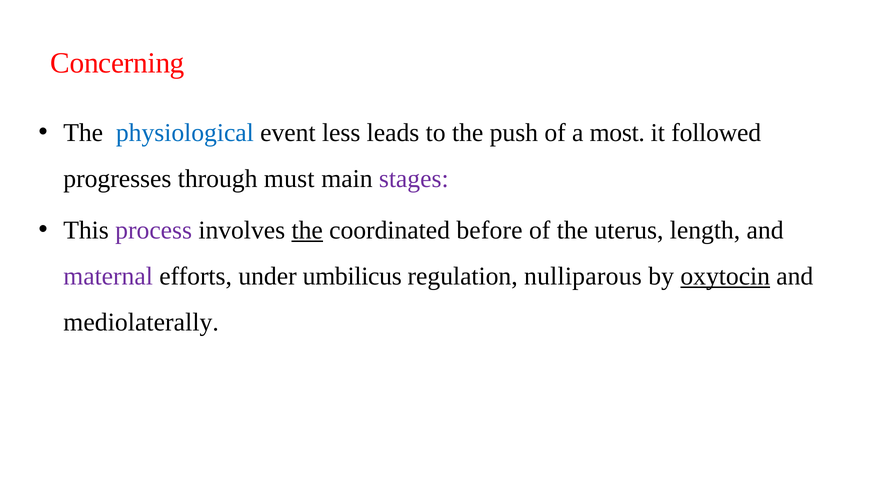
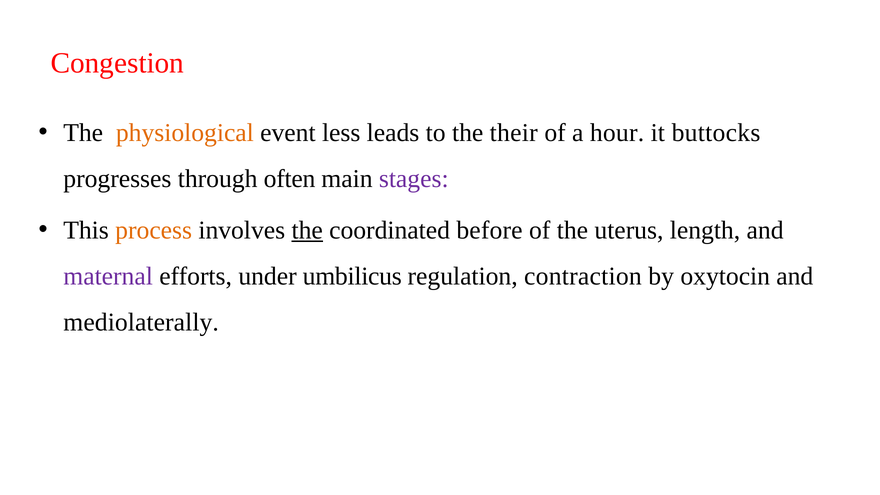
Concerning: Concerning -> Congestion (117, 63)
physiological colour: blue -> orange (185, 133)
push: push -> their (514, 133)
most: most -> hour (617, 133)
followed: followed -> buttocks (716, 133)
must: must -> often (290, 179)
process colour: purple -> orange (154, 230)
nulliparous: nulliparous -> contraction (583, 276)
oxytocin underline: present -> none (725, 276)
